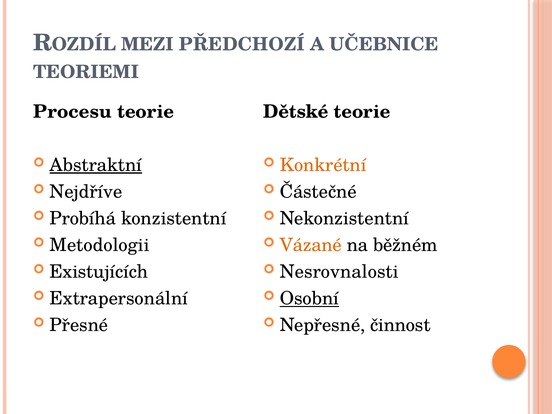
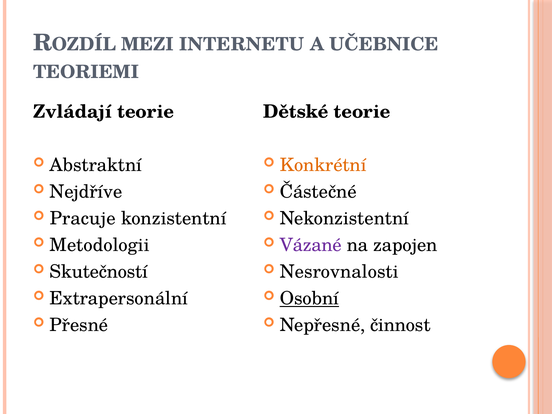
PŘEDCHOZÍ: PŘEDCHOZÍ -> INTERNETU (242, 45)
Procesu: Procesu -> Zvládají (72, 112)
Abstraktní underline: present -> none (96, 165)
Probíhá: Probíhá -> Pracuje (83, 218)
Vázané colour: orange -> purple (311, 245)
běžném: běžném -> zapojen (405, 245)
Existujících: Existujících -> Skutečností (99, 272)
